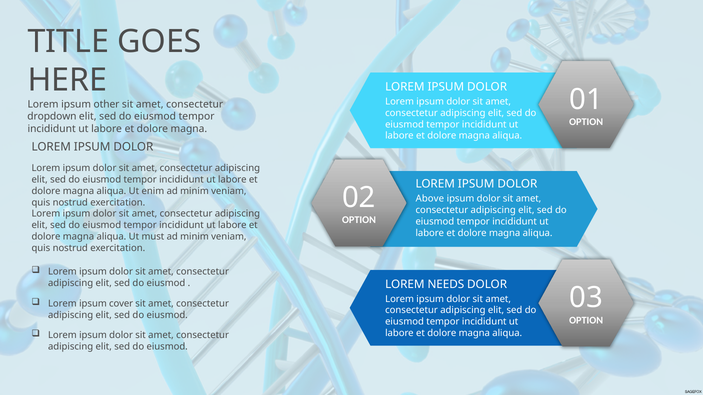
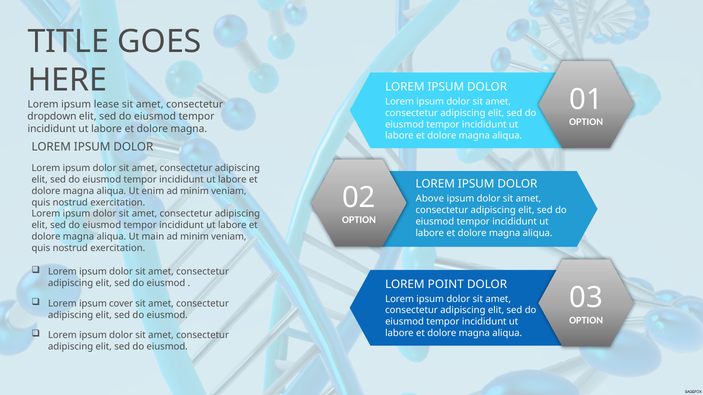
other: other -> lease (106, 104)
must: must -> main (153, 237)
NEEDS: NEEDS -> POINT (446, 285)
